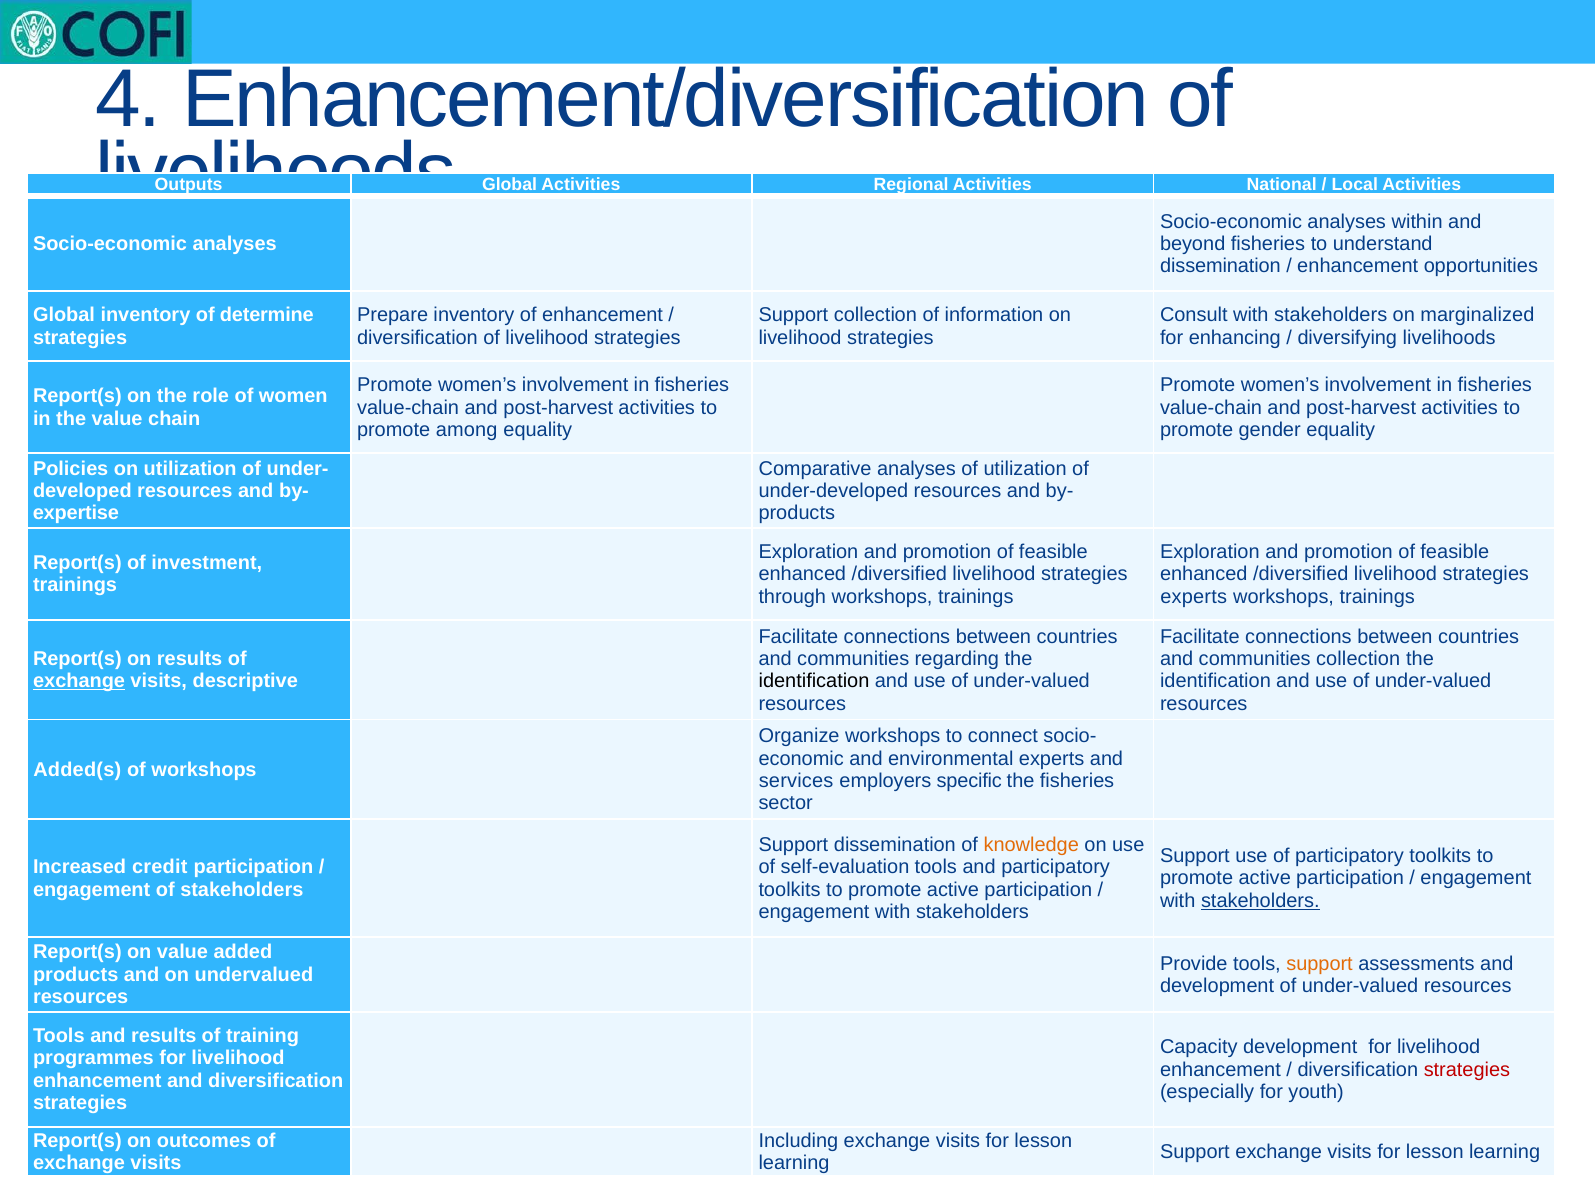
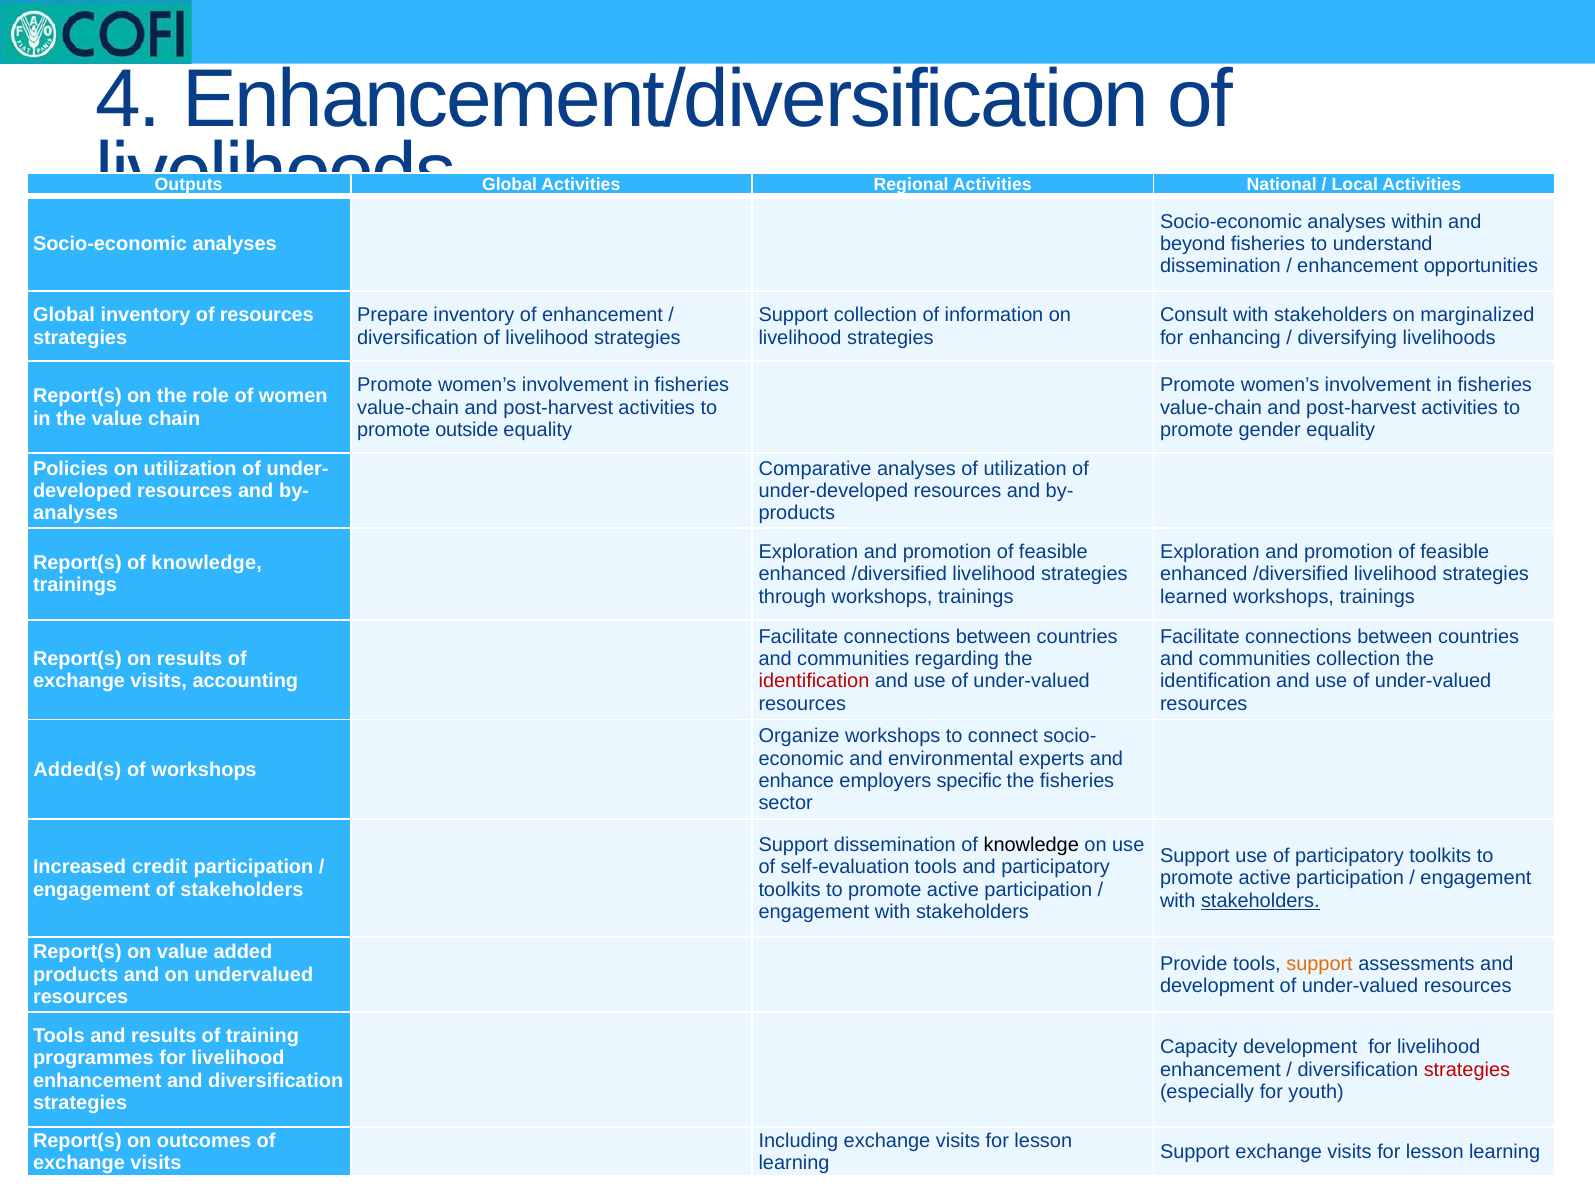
of determine: determine -> resources (267, 315)
among: among -> outside (467, 430)
expertise: expertise -> analyses (76, 513)
Report(s of investment: investment -> knowledge (207, 563)
experts: experts -> learned (1194, 597)
exchange underline: present -> none (79, 681)
descriptive: descriptive -> accounting (245, 681)
identification colour: black -> red (814, 681)
services: services -> enhance (796, 781)
knowledge colour: orange -> black (1031, 845)
